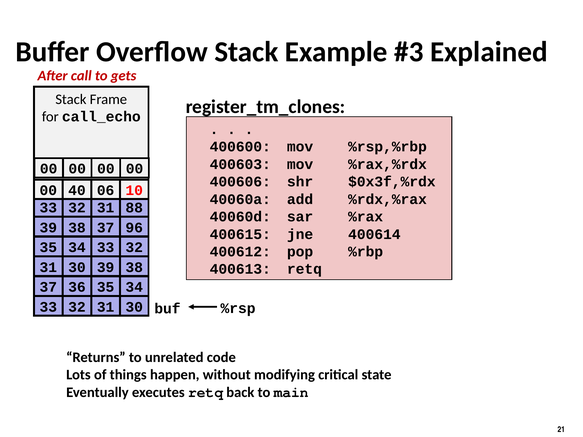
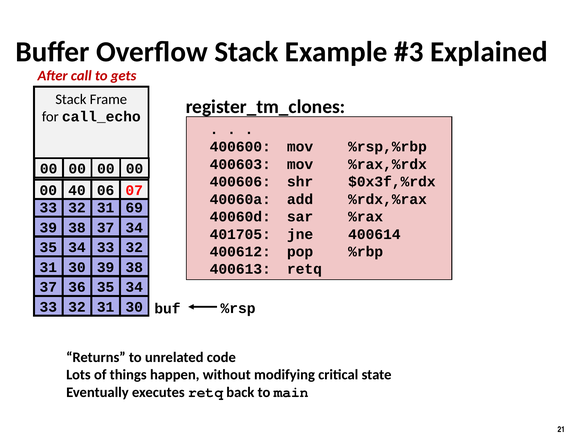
10: 10 -> 07 (134, 190)
88: 88 -> 69 (134, 208)
37 96: 96 -> 34 (134, 228)
400615: 400615 -> 401705 (240, 234)
